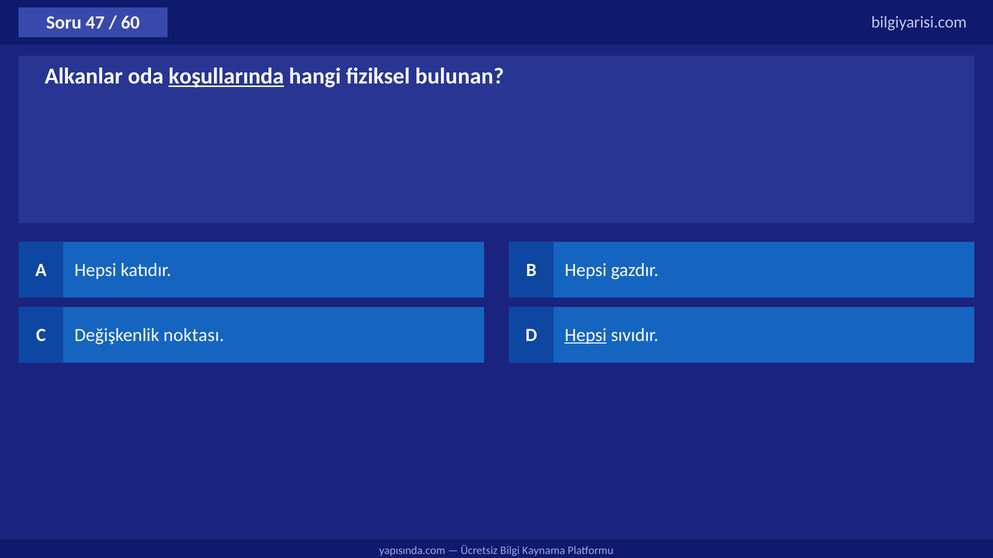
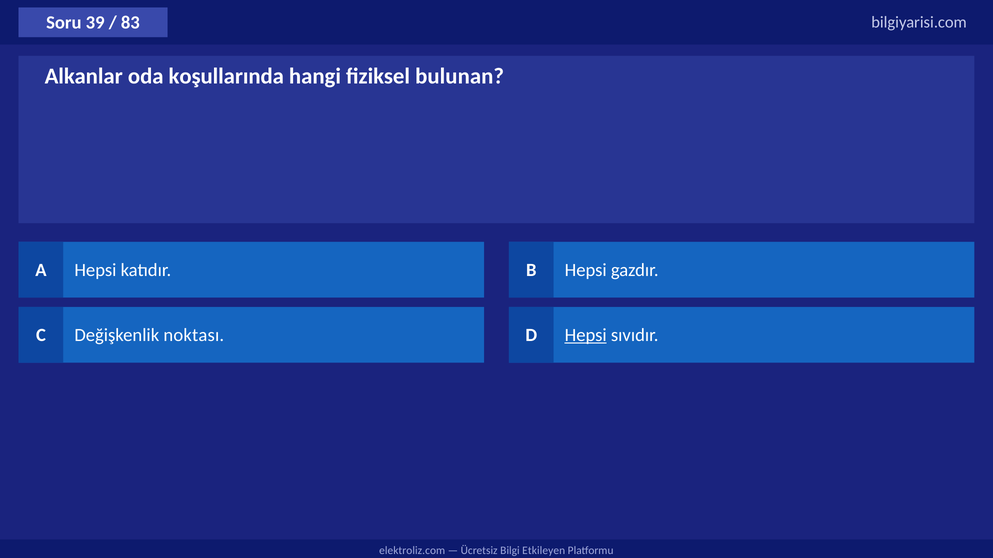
47: 47 -> 39 (95, 23)
60: 60 -> 83 (130, 23)
koşullarında underline: present -> none (226, 76)
yapısında.com: yapısında.com -> elektroliz.com (412, 551)
Kaynama: Kaynama -> Etkileyen (544, 551)
